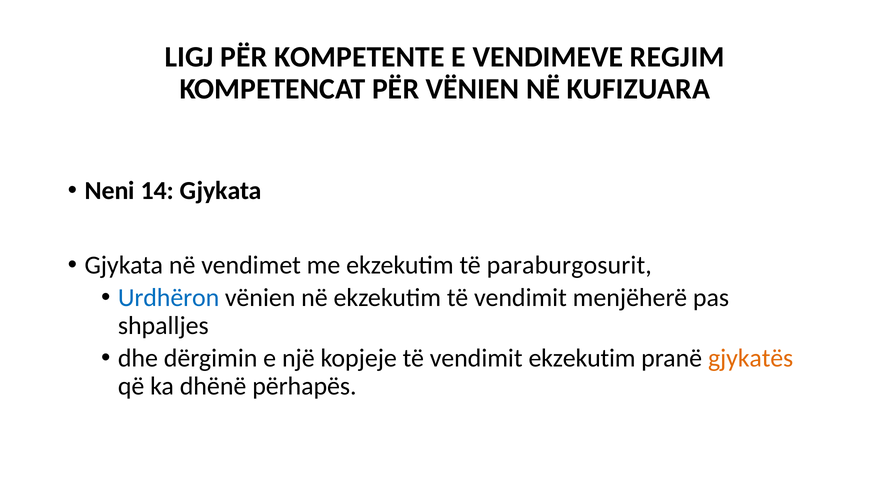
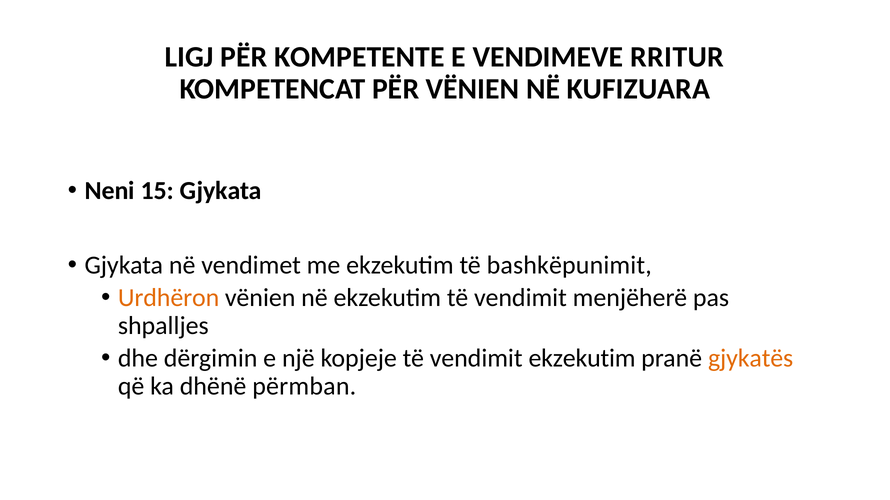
REGJIM: REGJIM -> RRITUR (677, 57)
14: 14 -> 15 (157, 191)
paraburgosurit: paraburgosurit -> bashkëpunimit (569, 265)
Urdhëron colour: blue -> orange (169, 298)
përhapës: përhapës -> përmban (304, 386)
